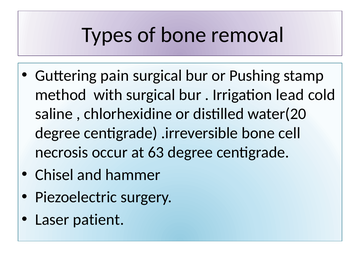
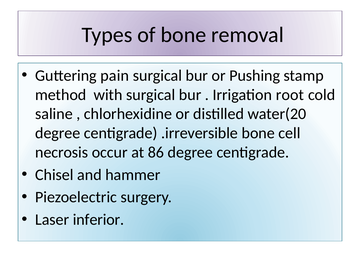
lead: lead -> root (290, 95)
63: 63 -> 86 (156, 152)
patient: patient -> inferior (99, 220)
